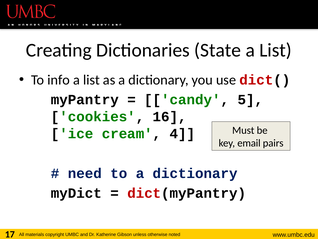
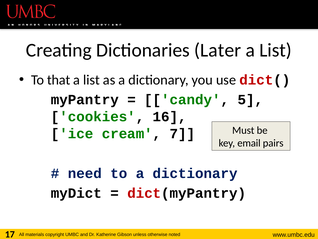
State: State -> Later (218, 50)
info: info -> that (59, 80)
4: 4 -> 7 (182, 133)
